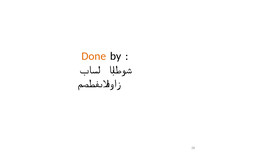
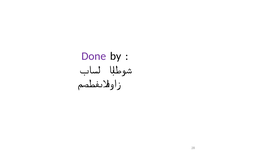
Done colour: orange -> purple (94, 56)
